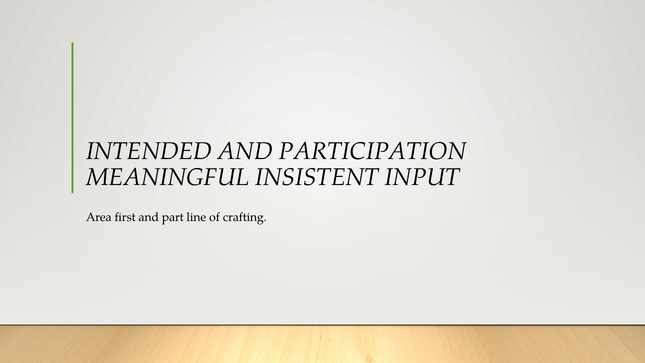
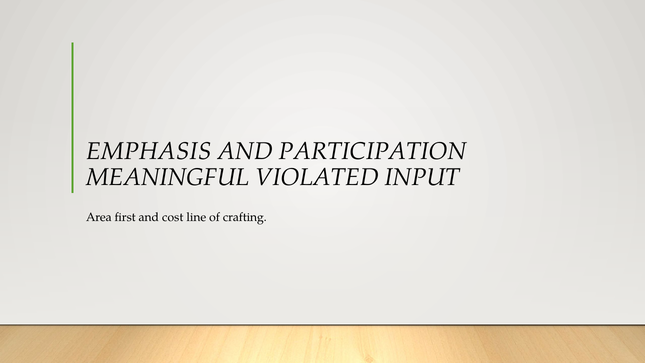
INTENDED: INTENDED -> EMPHASIS (149, 151)
INSISTENT: INSISTENT -> VIOLATED (317, 177)
part: part -> cost (173, 217)
